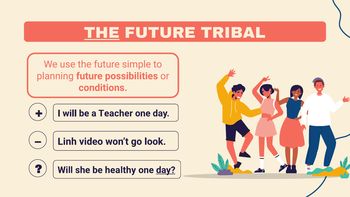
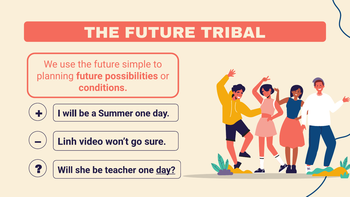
THE underline: present -> none (102, 33)
Teacher: Teacher -> Summer (116, 113)
look: look -> sure (155, 141)
healthy: healthy -> teacher (121, 170)
